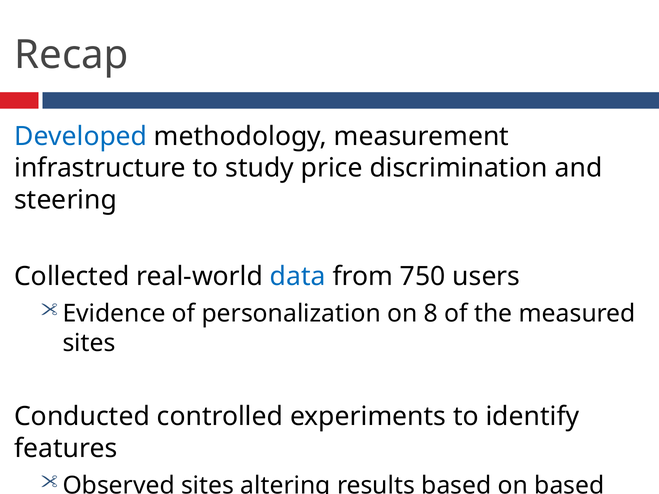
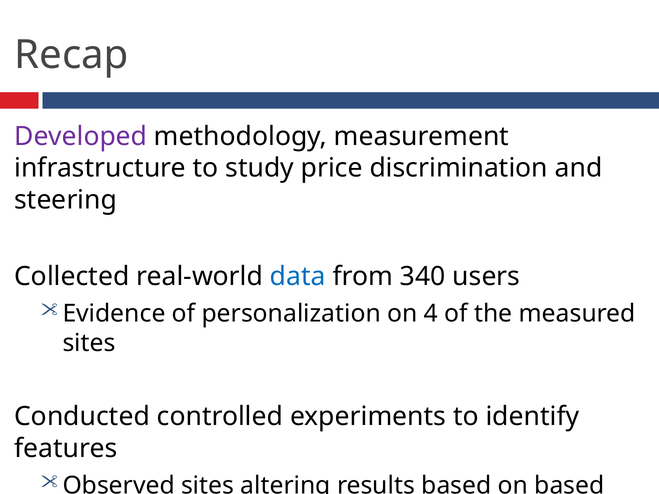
Developed colour: blue -> purple (81, 136)
750: 750 -> 340 (423, 277)
8: 8 -> 4 (431, 314)
